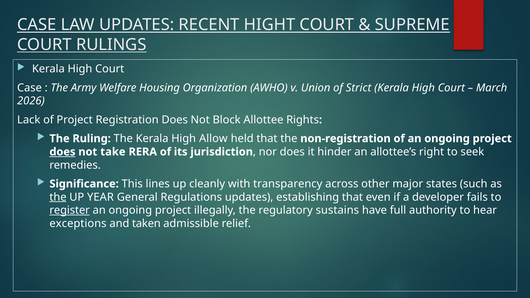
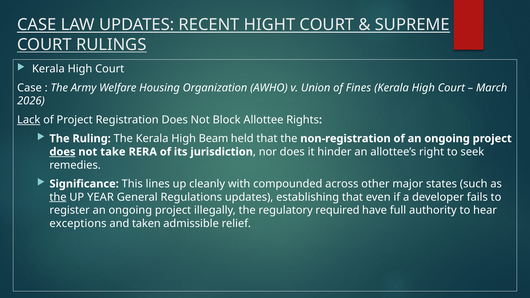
Strict: Strict -> Fines (359, 88)
Lack underline: none -> present (29, 120)
Allow: Allow -> Beam (213, 139)
transparency: transparency -> compounded (288, 184)
register underline: present -> none (70, 210)
sustains: sustains -> required (337, 210)
